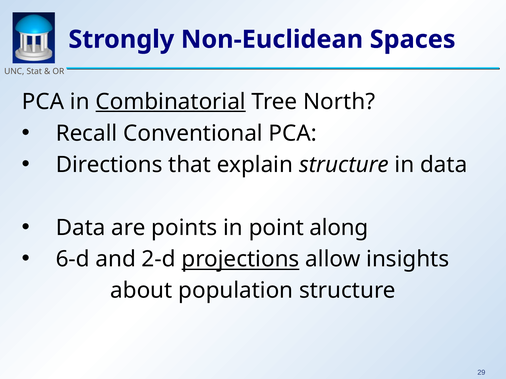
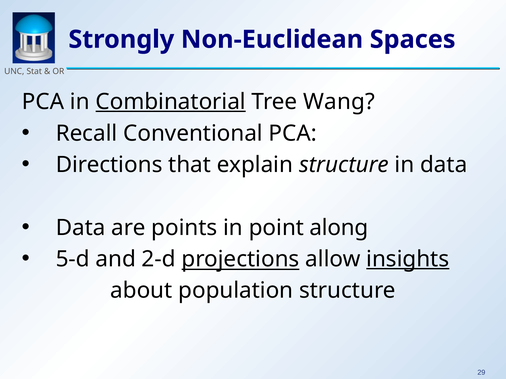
North: North -> Wang (339, 102)
6-d: 6-d -> 5-d (73, 259)
insights underline: none -> present (408, 259)
